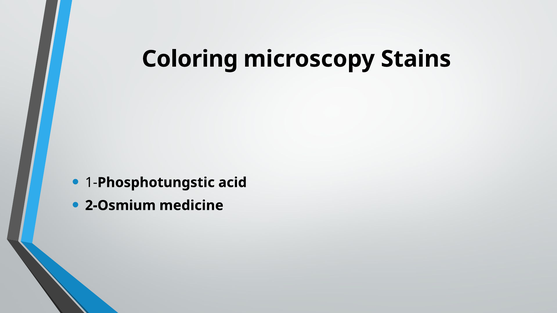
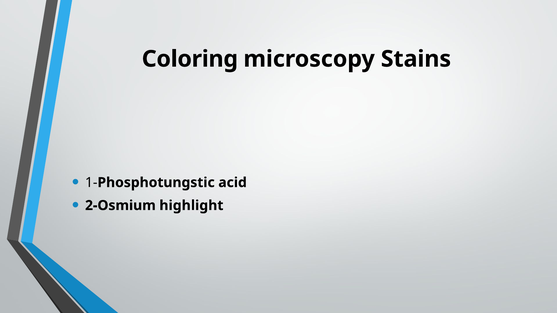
medicine: medicine -> highlight (191, 206)
